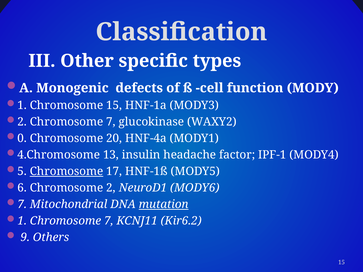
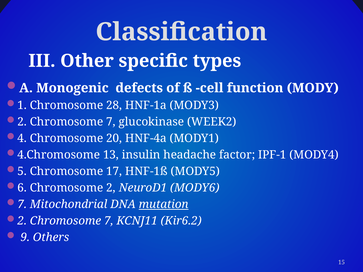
Chromosome 15: 15 -> 28 (114, 105)
WAXY2: WAXY2 -> WEEK2 (212, 122)
0: 0 -> 4 (22, 138)
Chromosome underline: present -> none (67, 171)
1: 1 -> 2 (22, 221)
